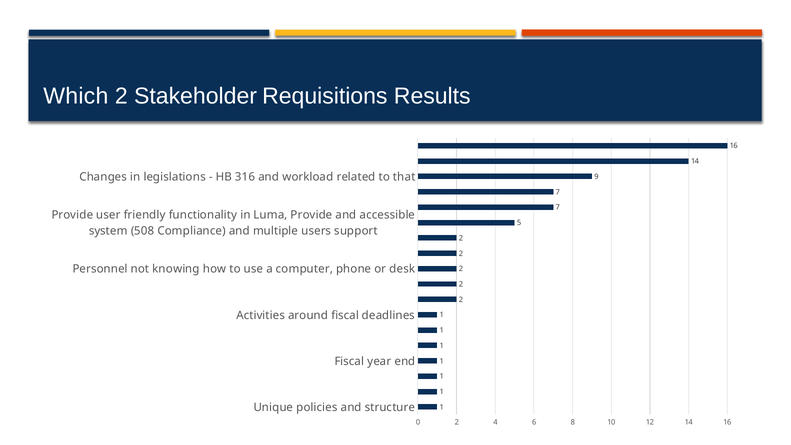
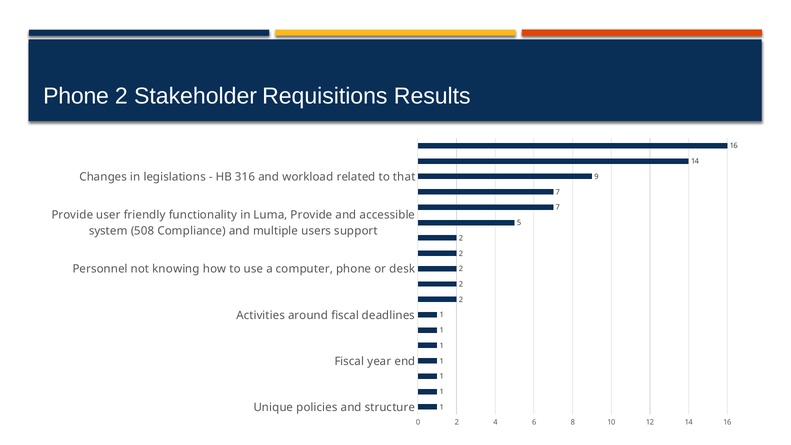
Which: Which -> Phone (76, 96)
